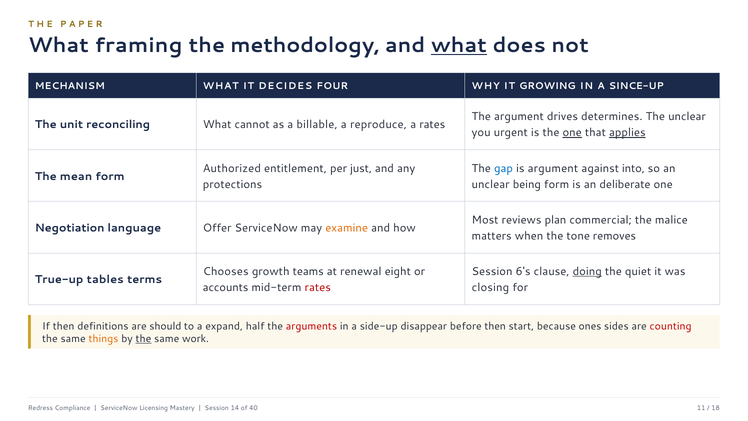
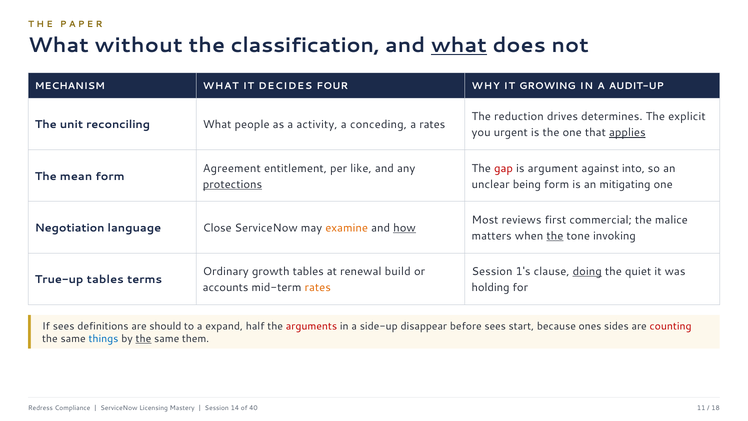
framing: framing -> without (139, 46)
methodology: methodology -> classification (305, 46)
SINCE-UP: SINCE-UP -> AUDIT-UP (636, 86)
The argument: argument -> reduction (519, 117)
The unclear: unclear -> explicit (687, 117)
cannot: cannot -> people (252, 125)
billable: billable -> activity (317, 125)
reproduce: reproduce -> conceding (379, 125)
one underline: present -> none (572, 133)
Authorized: Authorized -> Agreement (232, 168)
just: just -> like (361, 168)
gap colour: blue -> red (503, 168)
protections underline: none -> present (232, 184)
deliberate: deliberate -> mitigating (625, 184)
plan: plan -> first (555, 220)
Offer: Offer -> Close (217, 228)
how underline: none -> present (404, 228)
the underline: none -> present (555, 236)
removes: removes -> invoking (614, 236)
Chooses: Chooses -> Ordinary (226, 271)
growth teams: teams -> tables (308, 271)
eight: eight -> build (398, 271)
6's: 6's -> 1's (523, 271)
rates colour: red -> orange (318, 287)
closing: closing -> holding (491, 287)
If then: then -> sees (64, 326)
before then: then -> sees (495, 326)
things colour: orange -> blue (103, 339)
work: work -> them (196, 339)
